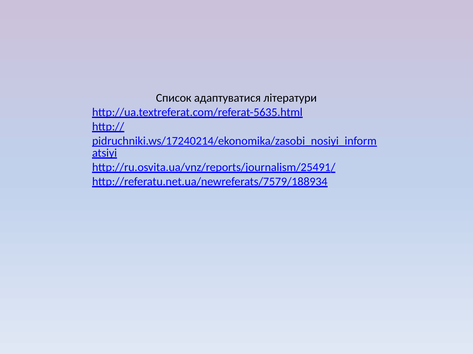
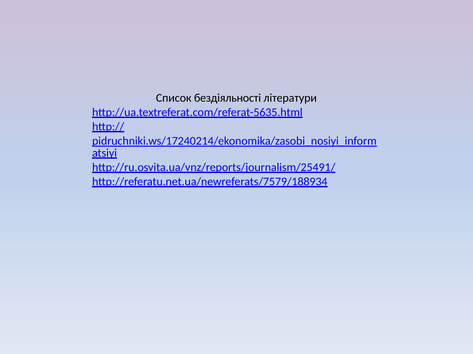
адаптуватися: адаптуватися -> бездіяльності (228, 98)
